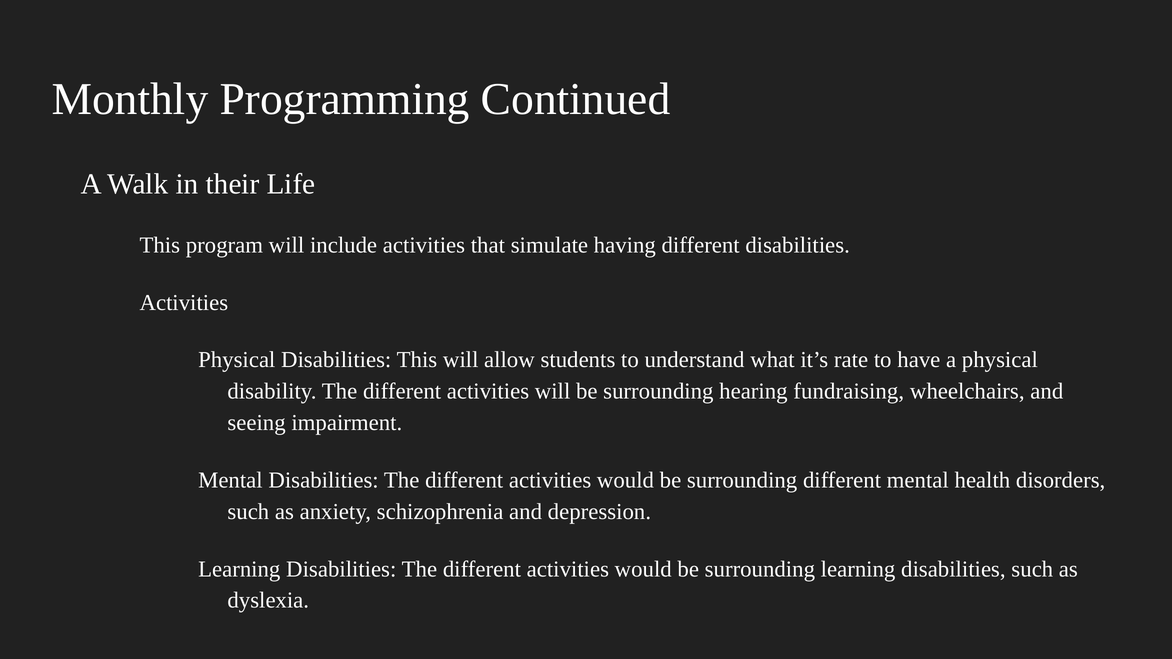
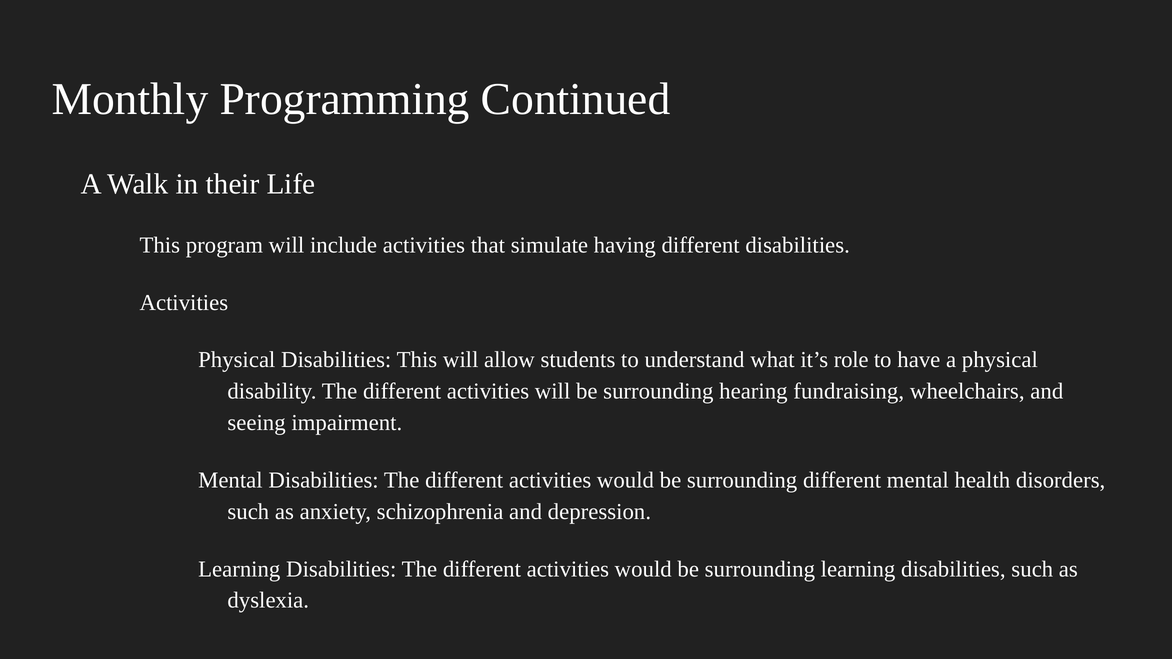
rate: rate -> role (851, 360)
